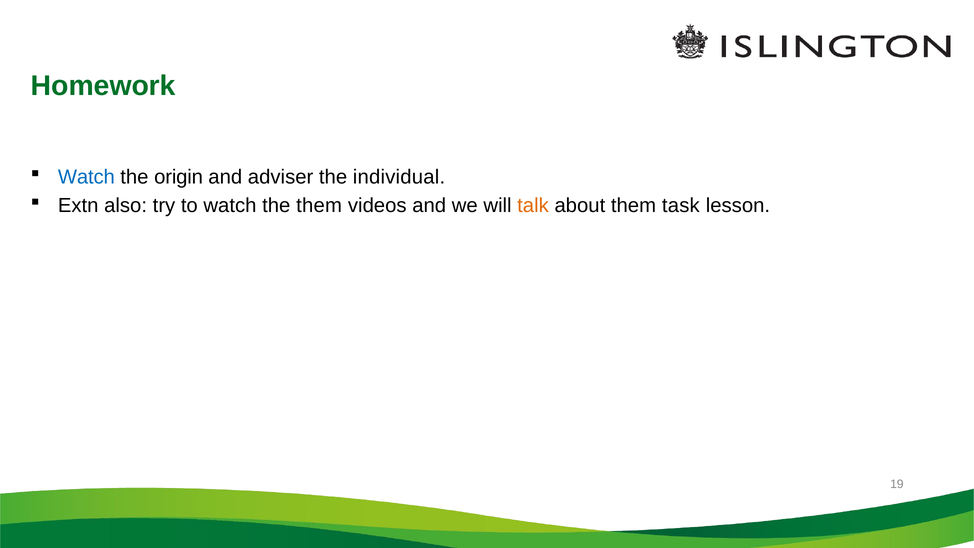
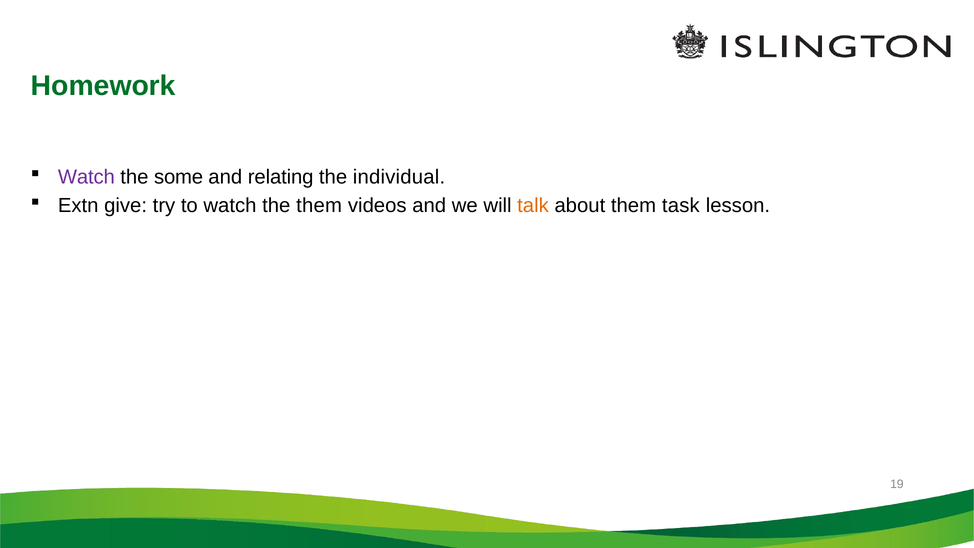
Watch colour: blue -> purple (86, 177)
origin: origin -> some (179, 177)
adviser: adviser -> relating (281, 177)
also: also -> give (126, 206)
